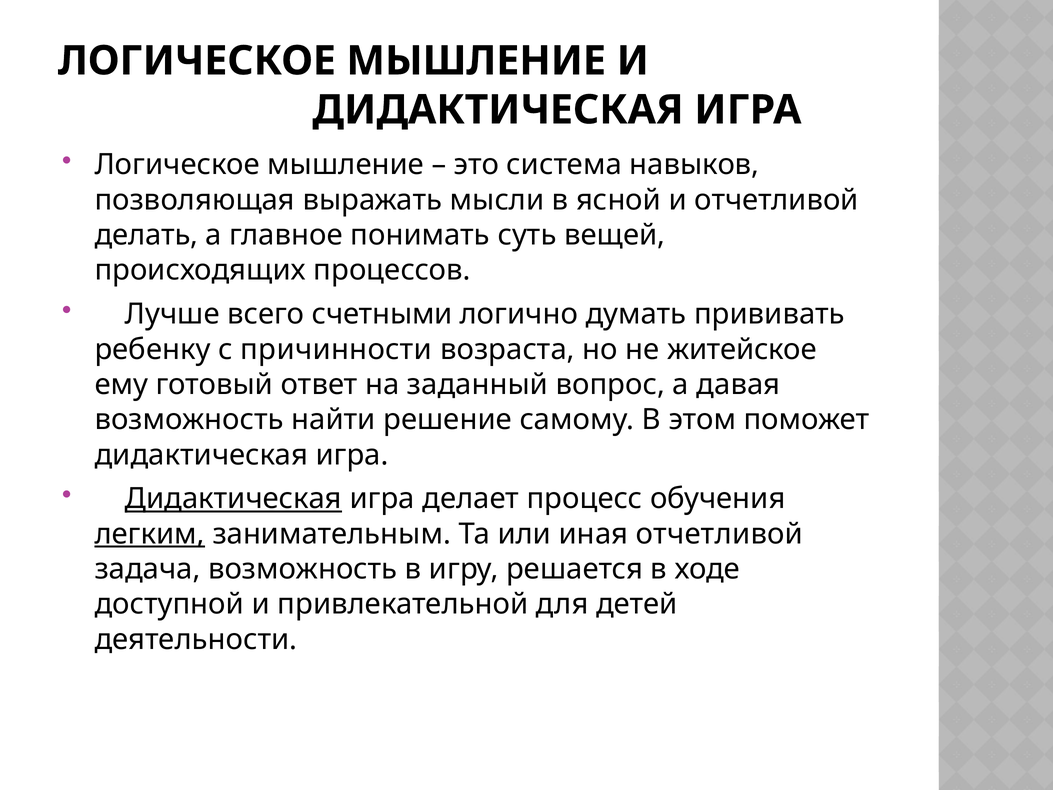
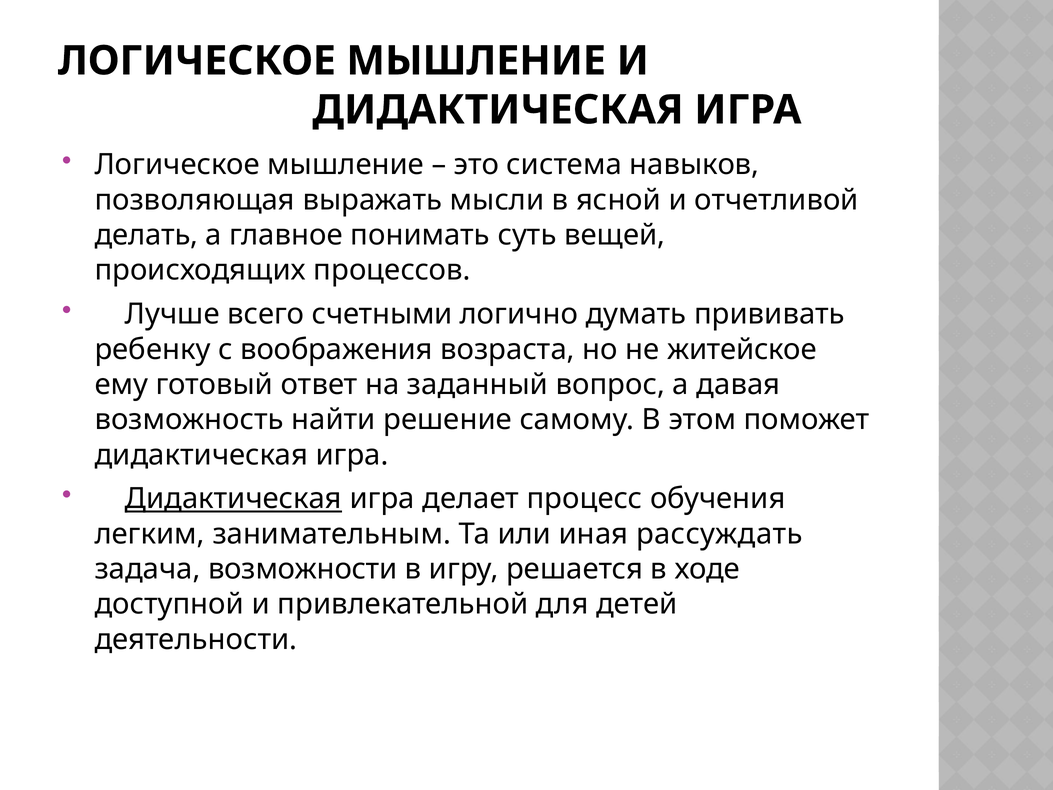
причинности: причинности -> воображения (336, 349)
легким underline: present -> none (150, 534)
иная отчетливой: отчетливой -> рассуждать (719, 534)
задача возможность: возможность -> возможности (303, 569)
